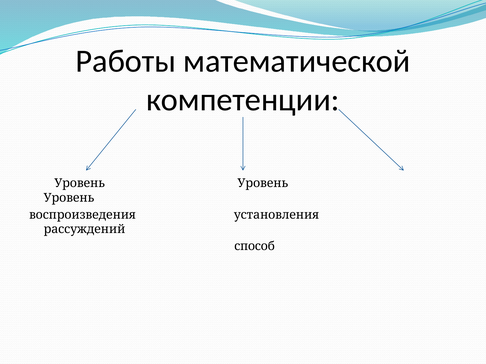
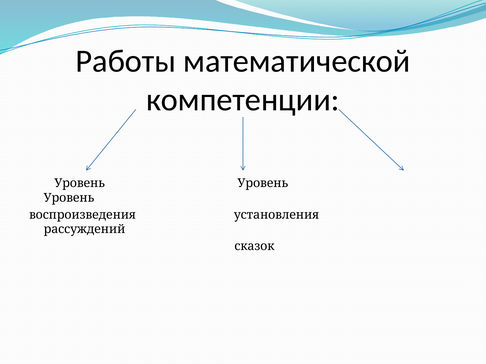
способ: способ -> сказок (254, 247)
